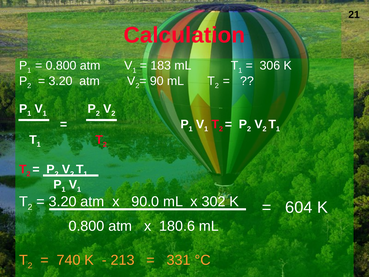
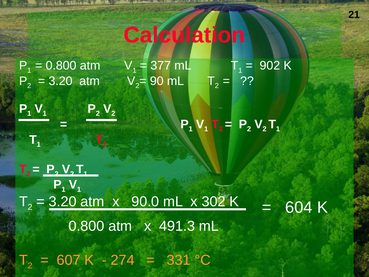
183: 183 -> 377 (161, 66)
306: 306 -> 902 (270, 66)
180.6: 180.6 -> 491.3 (177, 226)
740: 740 -> 607 (69, 260)
213: 213 -> 274 (123, 260)
